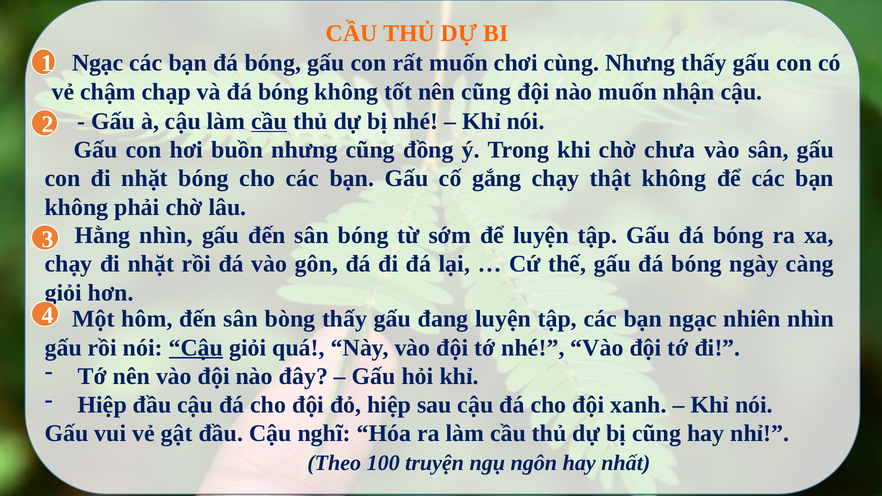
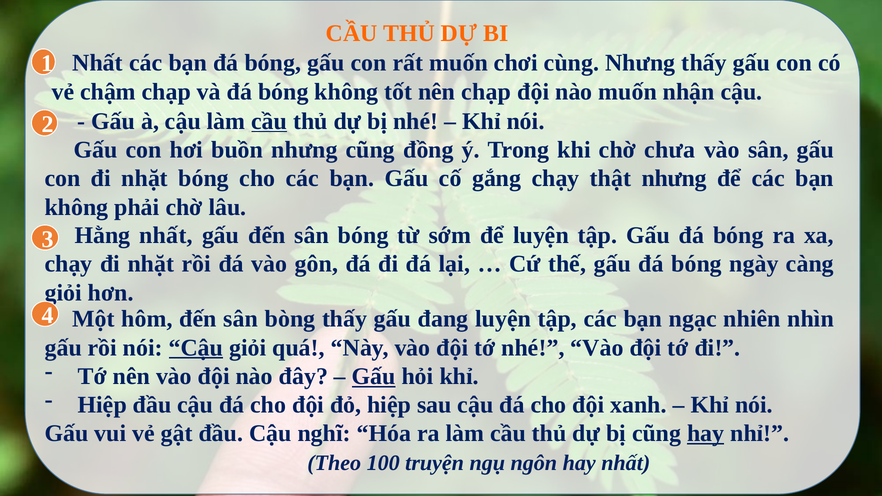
Ngạc: Ngạc -> Nhất (98, 63)
nên cũng: cũng -> chạp (486, 92)
thật không: không -> nhưng (674, 179)
Hằng nhìn: nhìn -> nhất (166, 235)
Gấu underline: none -> present (374, 376)
hay underline: none -> present (706, 434)
